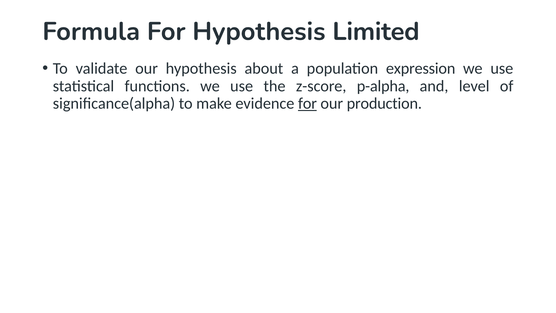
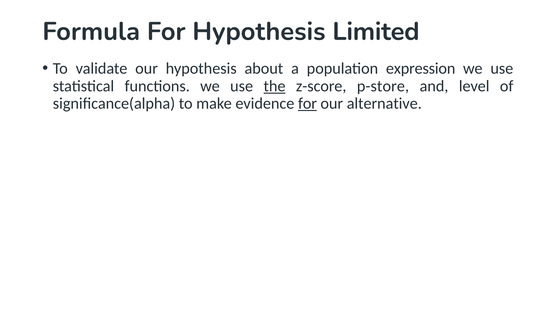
the underline: none -> present (275, 86)
p-alpha: p-alpha -> p-store (383, 86)
production: production -> alternative (384, 104)
